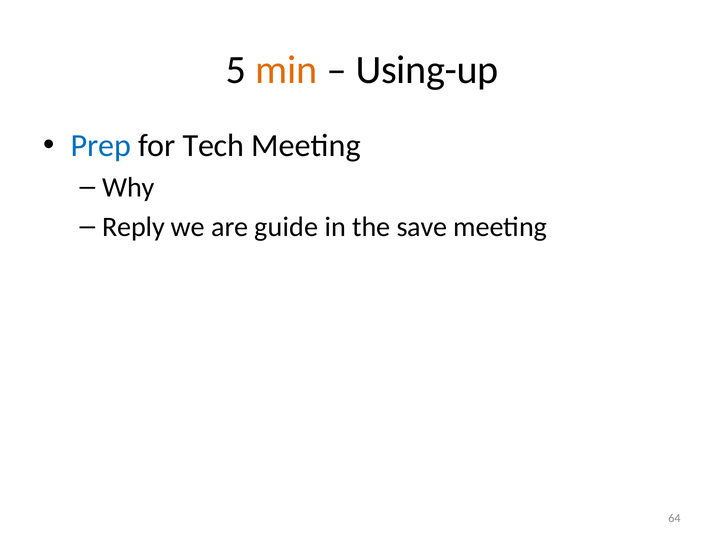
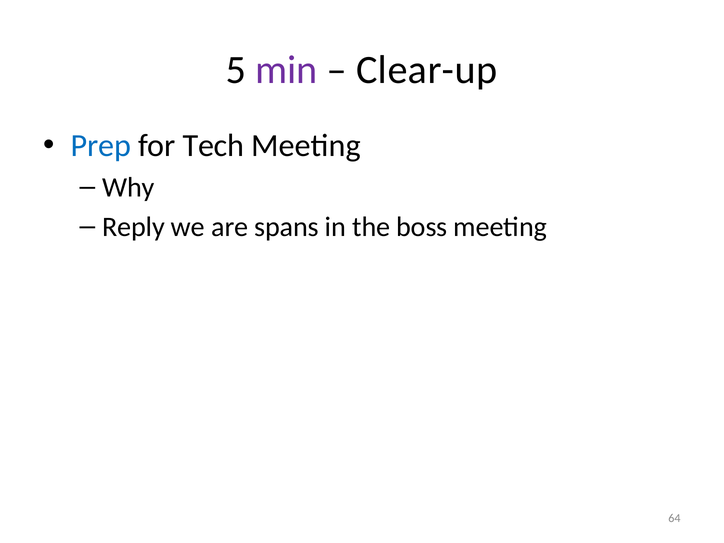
min colour: orange -> purple (286, 70)
Using-up: Using-up -> Clear-up (427, 70)
guide: guide -> spans (287, 227)
save: save -> boss (422, 227)
